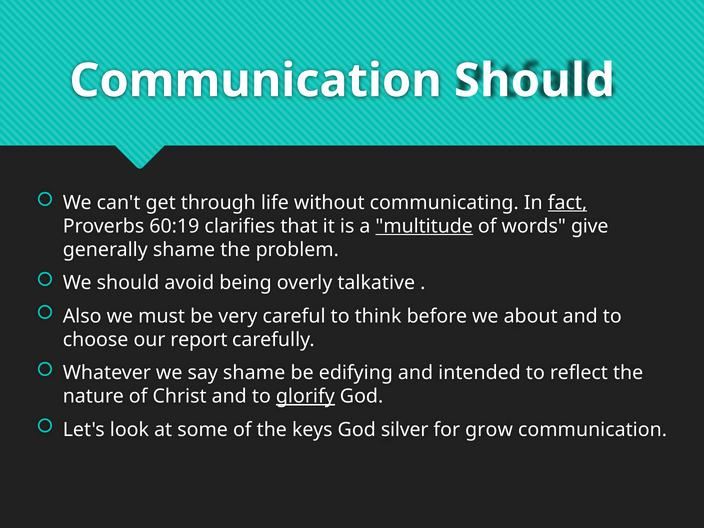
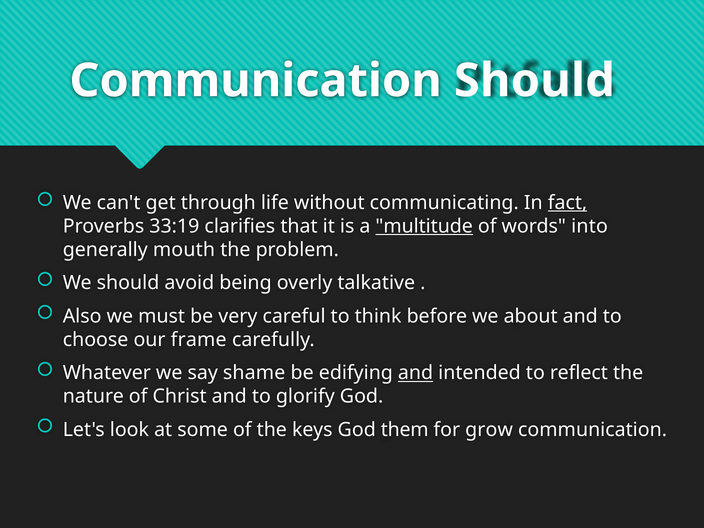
60:19: 60:19 -> 33:19 (174, 226)
give: give -> into (590, 226)
generally shame: shame -> mouth (184, 250)
report: report -> frame (199, 340)
and underline: none -> present (416, 373)
glorify underline: present -> none (305, 396)
silver: silver -> them (405, 430)
